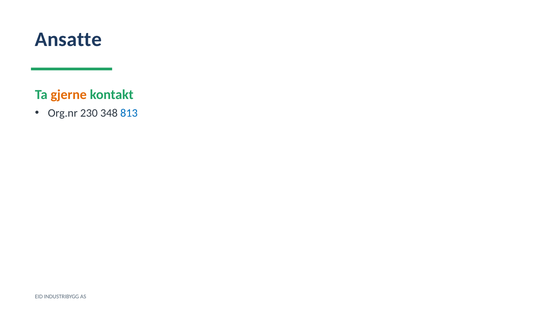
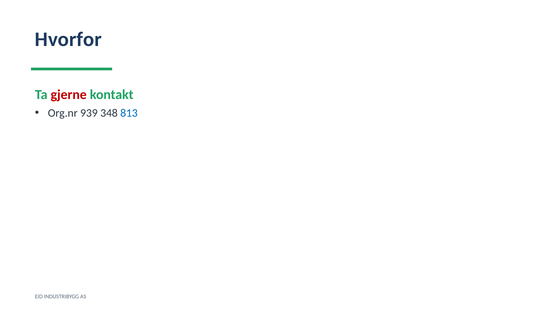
Ansatte: Ansatte -> Hvorfor (68, 39)
gjerne colour: orange -> red (69, 95)
230: 230 -> 939 (89, 113)
